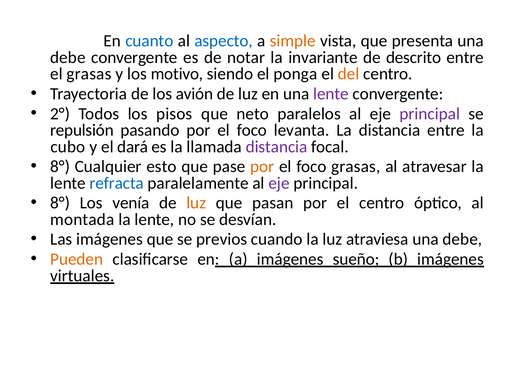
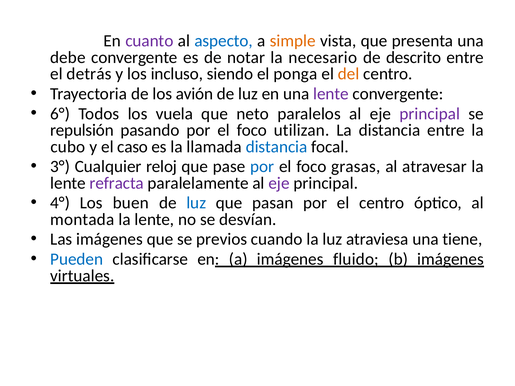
cuanto colour: blue -> purple (149, 41)
invariante: invariante -> necesario (323, 58)
el grasas: grasas -> detrás (89, 74)
motivo: motivo -> incluso (177, 74)
2°: 2° -> 6° (60, 114)
pisos: pisos -> vuela (174, 114)
levanta: levanta -> utilizan (302, 130)
dará: dará -> caso (133, 147)
distancia colour: purple -> blue (277, 147)
8°: 8° -> 3° (60, 167)
esto: esto -> reloj (162, 167)
por colour: orange -> blue (262, 167)
refracta colour: blue -> purple (117, 183)
8°: 8° -> 4° (60, 203)
venía: venía -> buen (131, 203)
luz colour: orange -> blue (196, 203)
atraviesa una debe: debe -> tiene (462, 239)
Pueden colour: orange -> blue (77, 259)
sueño: sueño -> fluido (356, 259)
